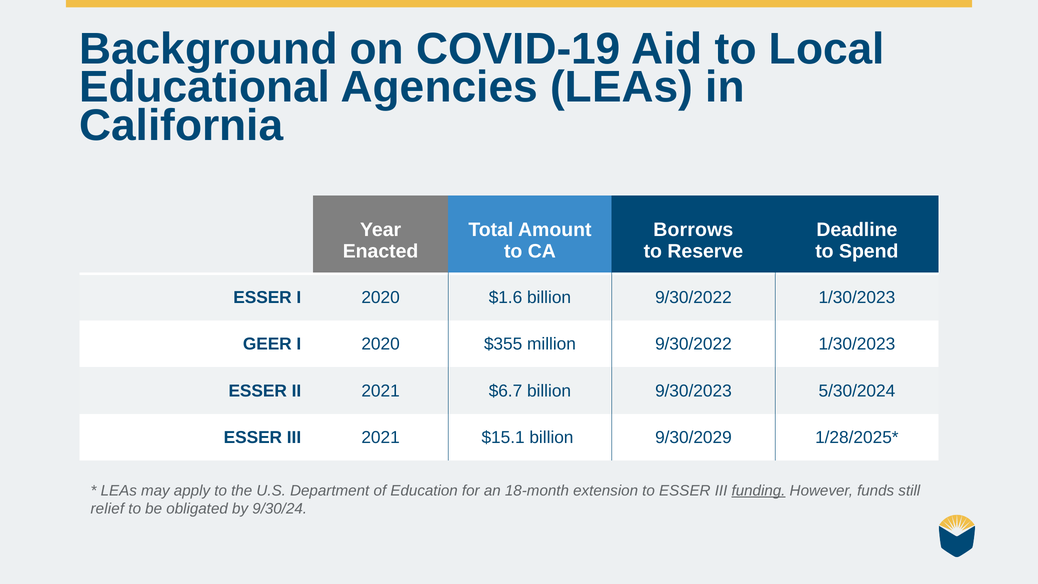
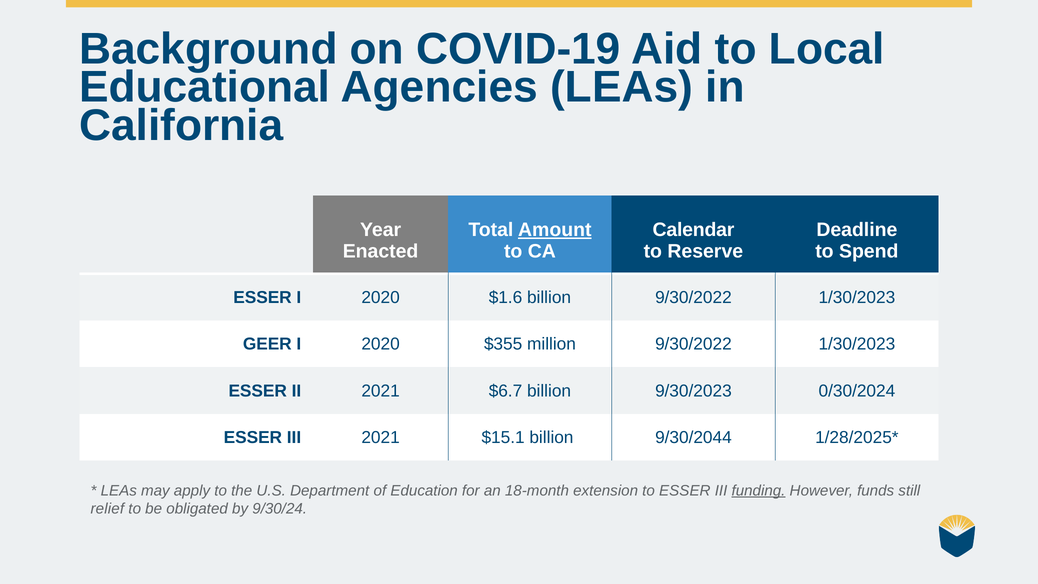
Amount underline: none -> present (555, 230)
Borrows: Borrows -> Calendar (693, 230)
5/30/2024: 5/30/2024 -> 0/30/2024 (857, 391)
9/30/2029: 9/30/2029 -> 9/30/2044 (693, 437)
